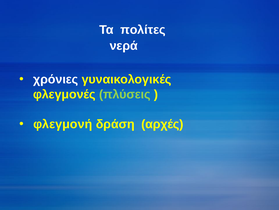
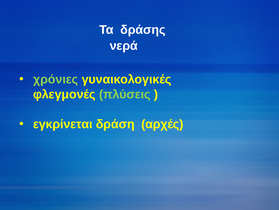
πολίτες: πολίτες -> δράσης (143, 30)
χρόνιες colour: white -> light green (56, 79)
φλεγμονή: φλεγμονή -> εγκρίνεται (63, 124)
